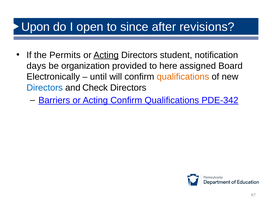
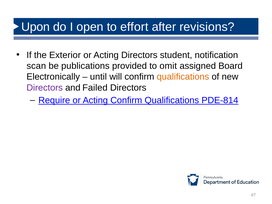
since: since -> effort (134, 27)
Permits: Permits -> Exterior (65, 55)
Acting underline: present -> none (106, 55)
days: days -> scan (36, 66)
organization: organization -> publications (85, 66)
here: here -> omit (168, 66)
Directors colour: blue -> purple (45, 88)
Check: Check -> Failed (95, 88)
Barriers: Barriers -> Require (54, 100)
PDE-342: PDE-342 -> PDE-814 (220, 100)
